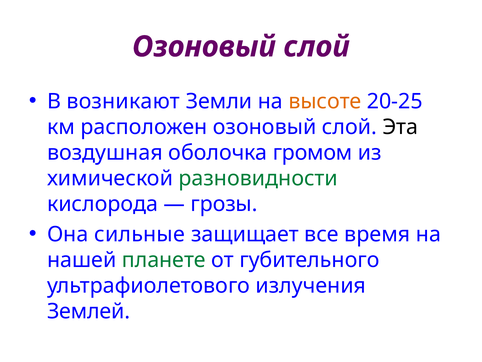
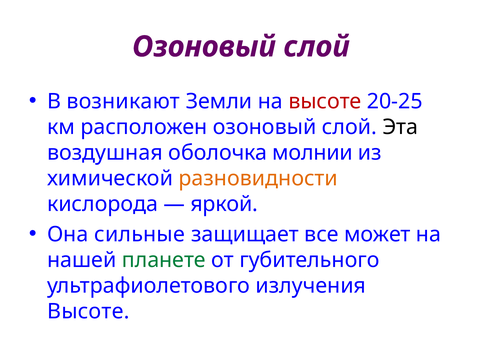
высоте colour: orange -> red (325, 101)
громом: громом -> молнии (313, 153)
разновидности colour: green -> orange (258, 178)
грозы: грозы -> яркой (224, 204)
время: время -> может (377, 234)
Землей: Землей -> Высоте (88, 311)
